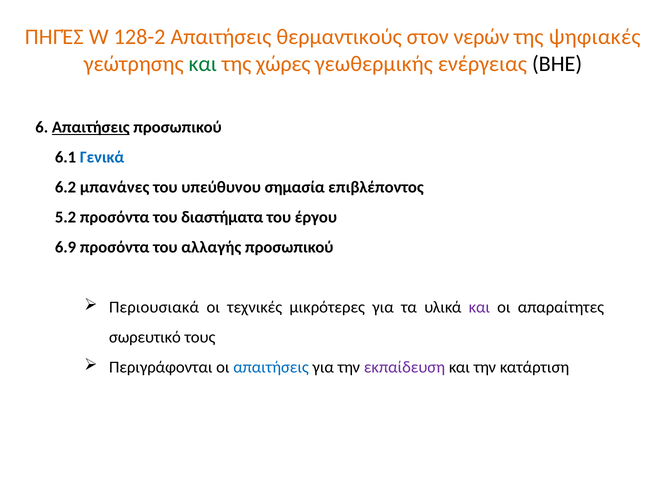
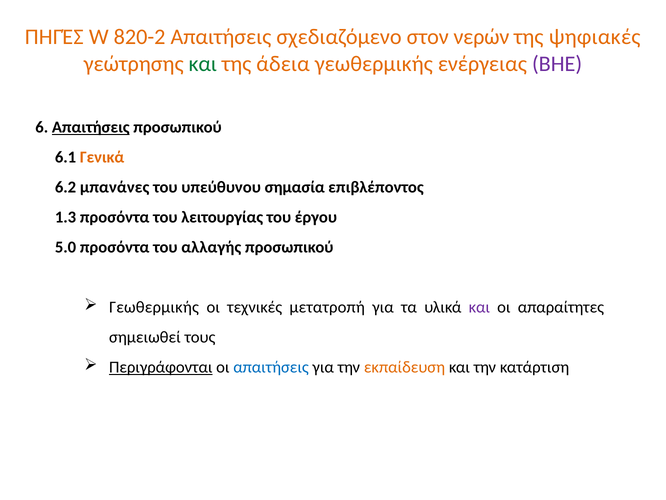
128-2: 128-2 -> 820-2 (140, 37)
θερμαντικούς: θερμαντικούς -> σχεδιαζόμενο (339, 37)
χώρες: χώρες -> άδεια (283, 64)
BHE colour: black -> purple (557, 64)
Γενικά colour: blue -> orange (102, 157)
5.2: 5.2 -> 1.3 (66, 217)
διαστήματα: διαστήματα -> λειτουργίας (222, 217)
6.9: 6.9 -> 5.0 (66, 247)
Περιουσιακά: Περιουσιακά -> Γεωθερμικής (154, 307)
μικρότερες: μικρότερες -> μετατροπή (327, 307)
σωρευτικό: σωρευτικό -> σημειωθεί (145, 337)
Περιγράφονται underline: none -> present (161, 367)
εκπαίδευση colour: purple -> orange (405, 367)
